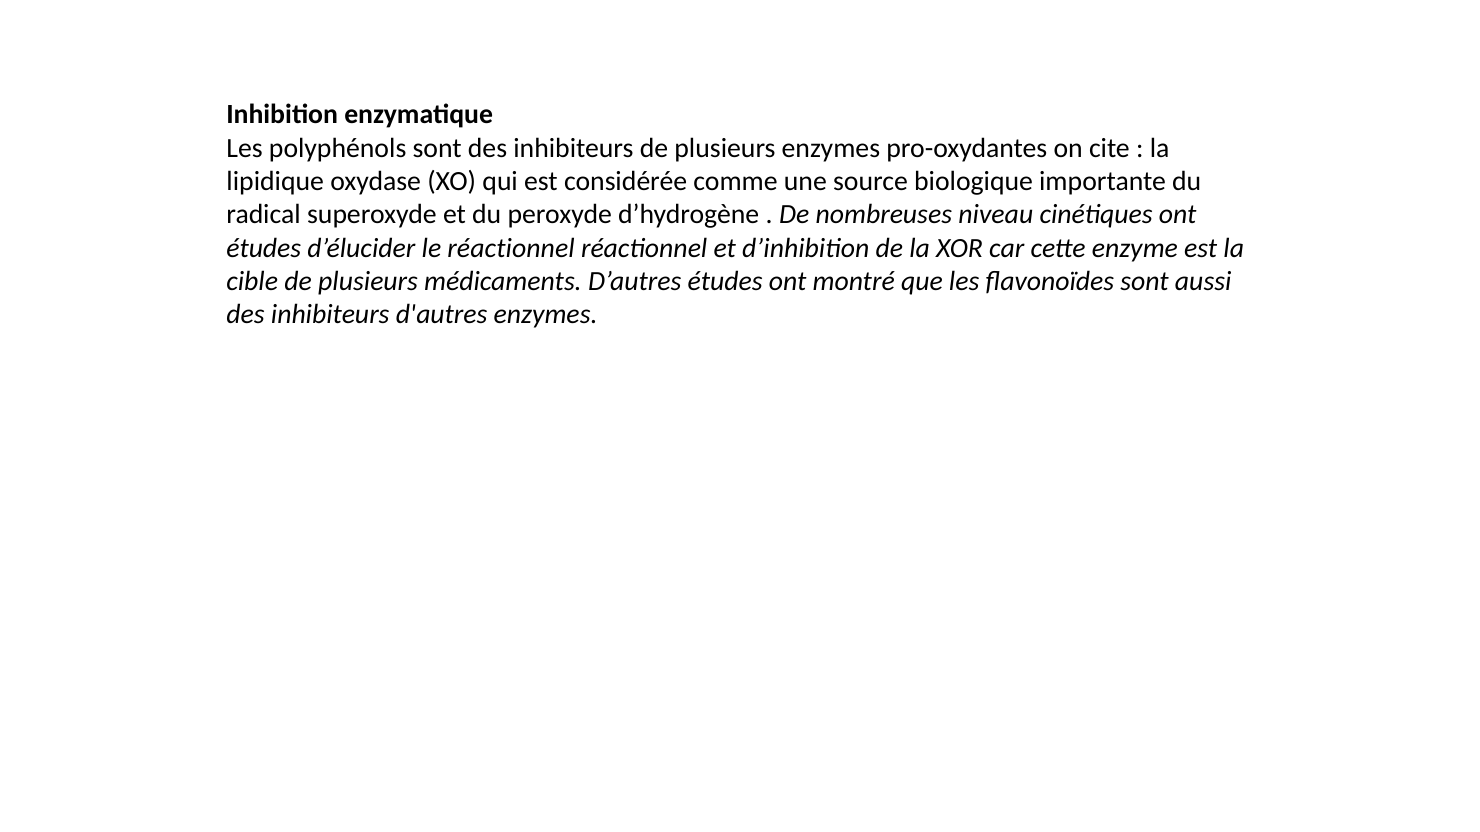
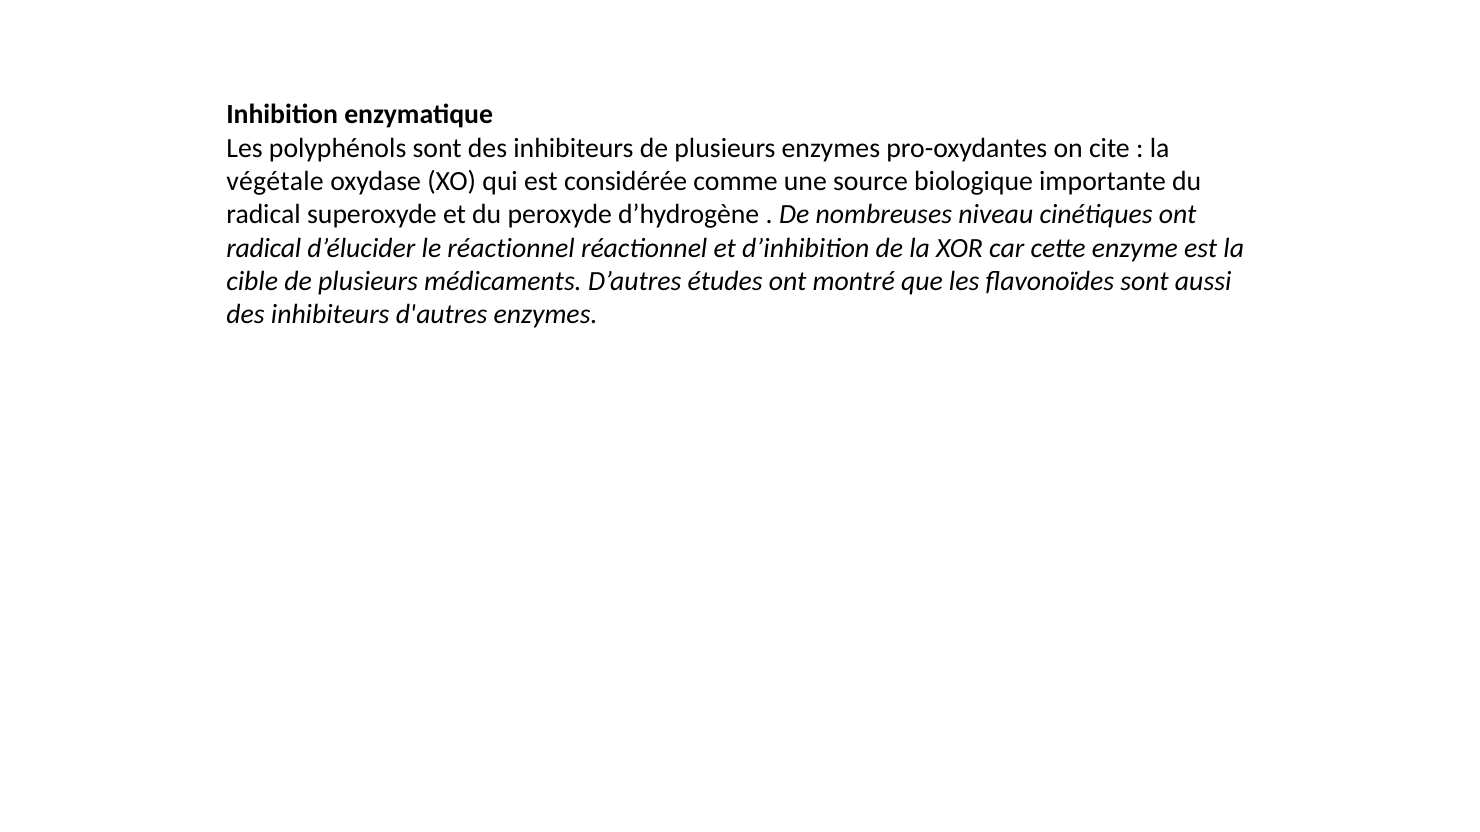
lipidique: lipidique -> végétale (275, 182)
études: études -> radical (264, 248)
